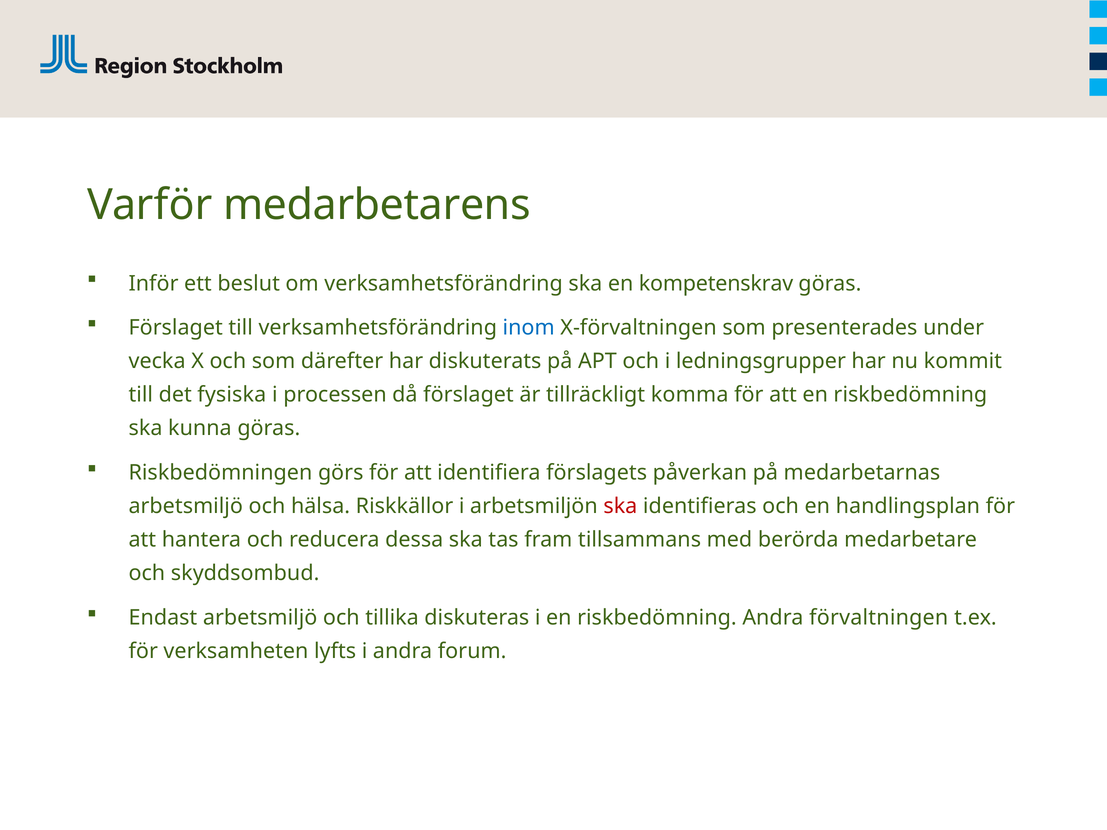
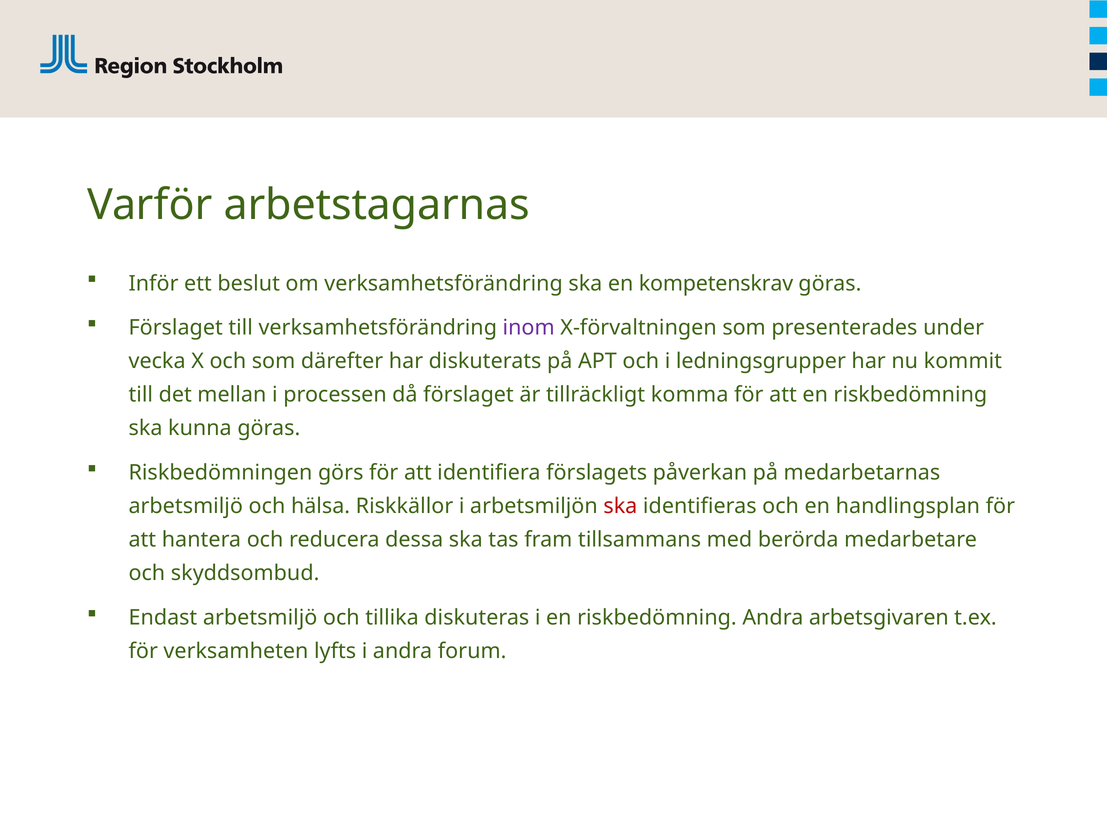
medarbetarens: medarbetarens -> arbetstagarnas (377, 205)
inom colour: blue -> purple (529, 328)
fysiska: fysiska -> mellan (232, 395)
förvaltningen: förvaltningen -> arbetsgivaren (879, 618)
